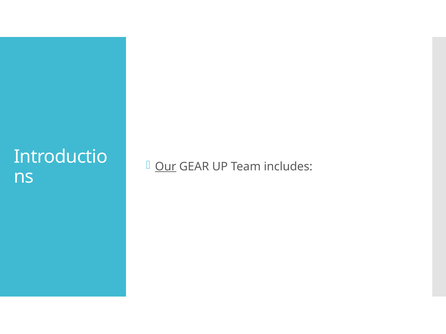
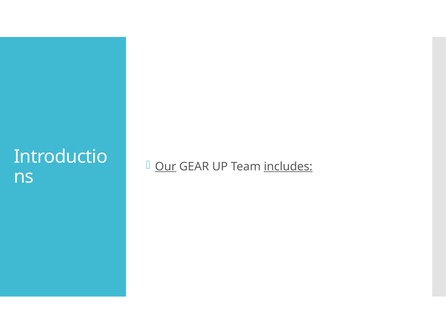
includes underline: none -> present (288, 167)
